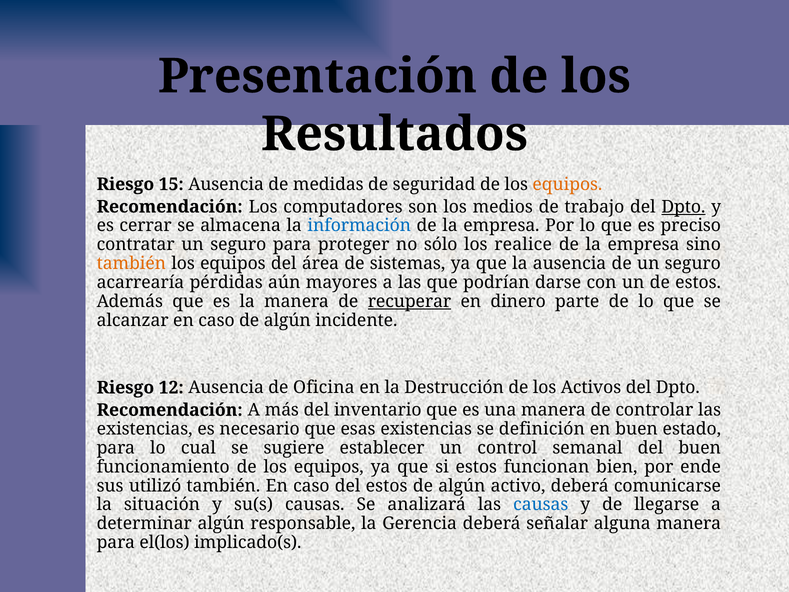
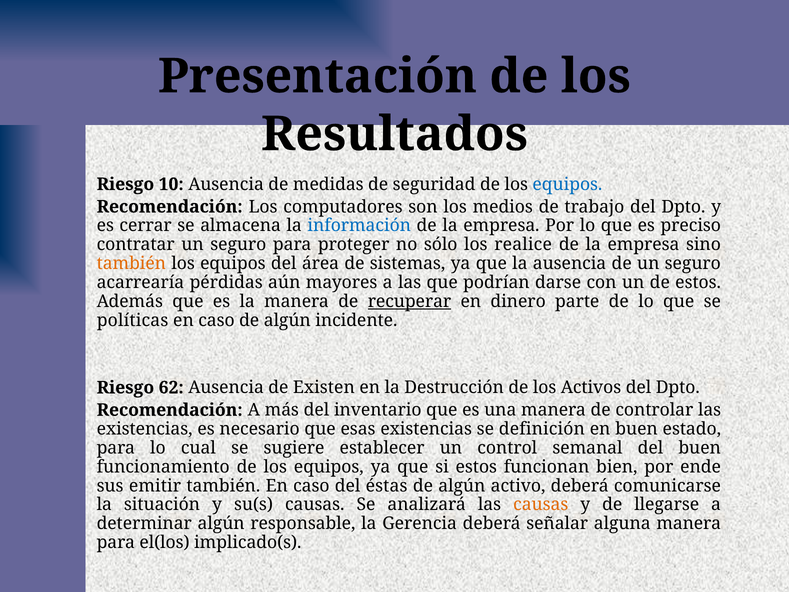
15: 15 -> 10 (171, 184)
equipos colour: orange -> blue (567, 184)
Dpto underline: present -> none (683, 207)
alcanzar: alcanzar -> políticas (133, 320)
12: 12 -> 62 (171, 387)
Oficina: Oficina -> Existen (324, 387)
utilizó: utilizó -> emitir (155, 486)
del estos: estos -> éstas (387, 486)
causas colour: blue -> orange (541, 504)
